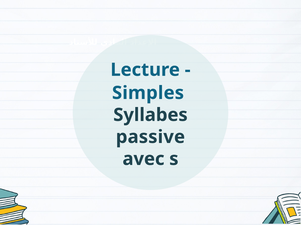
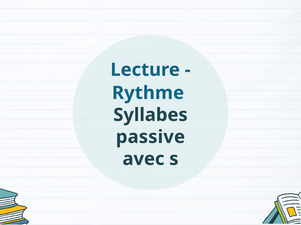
Simples: Simples -> Rythme (148, 93)
